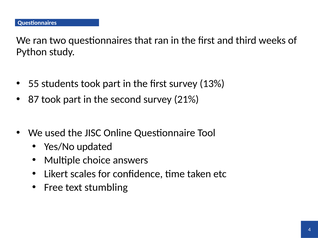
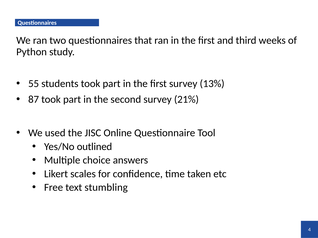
updated: updated -> outlined (94, 147)
